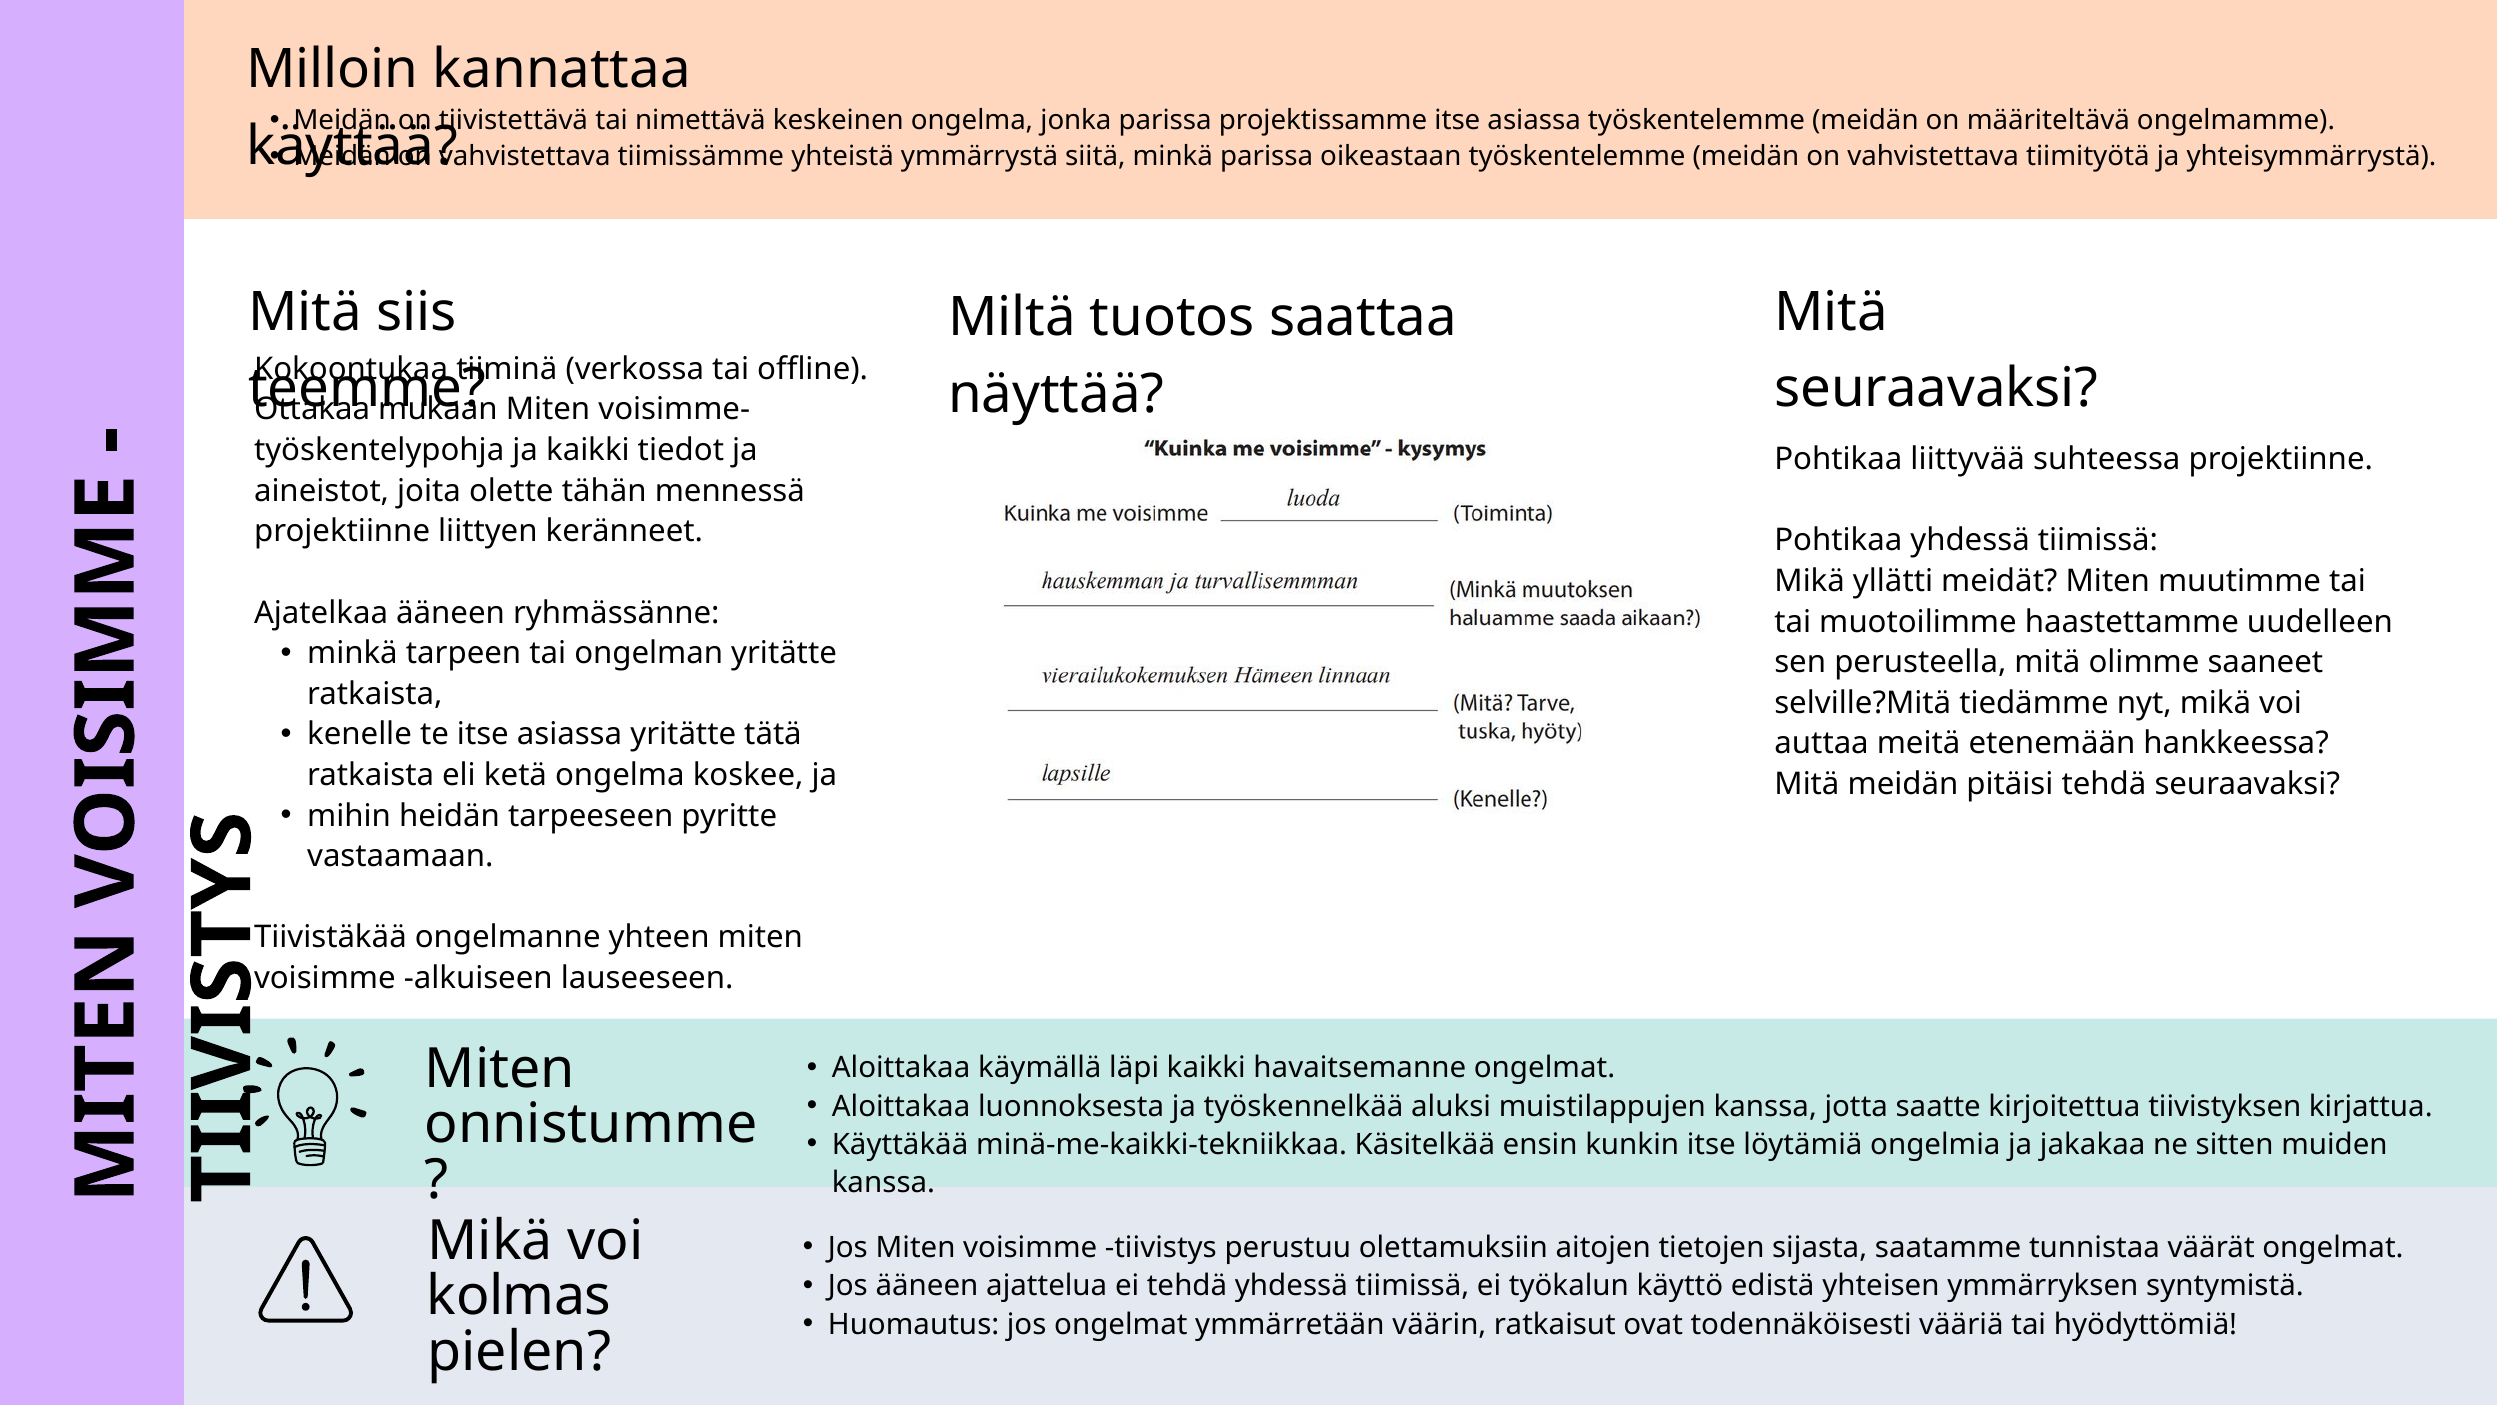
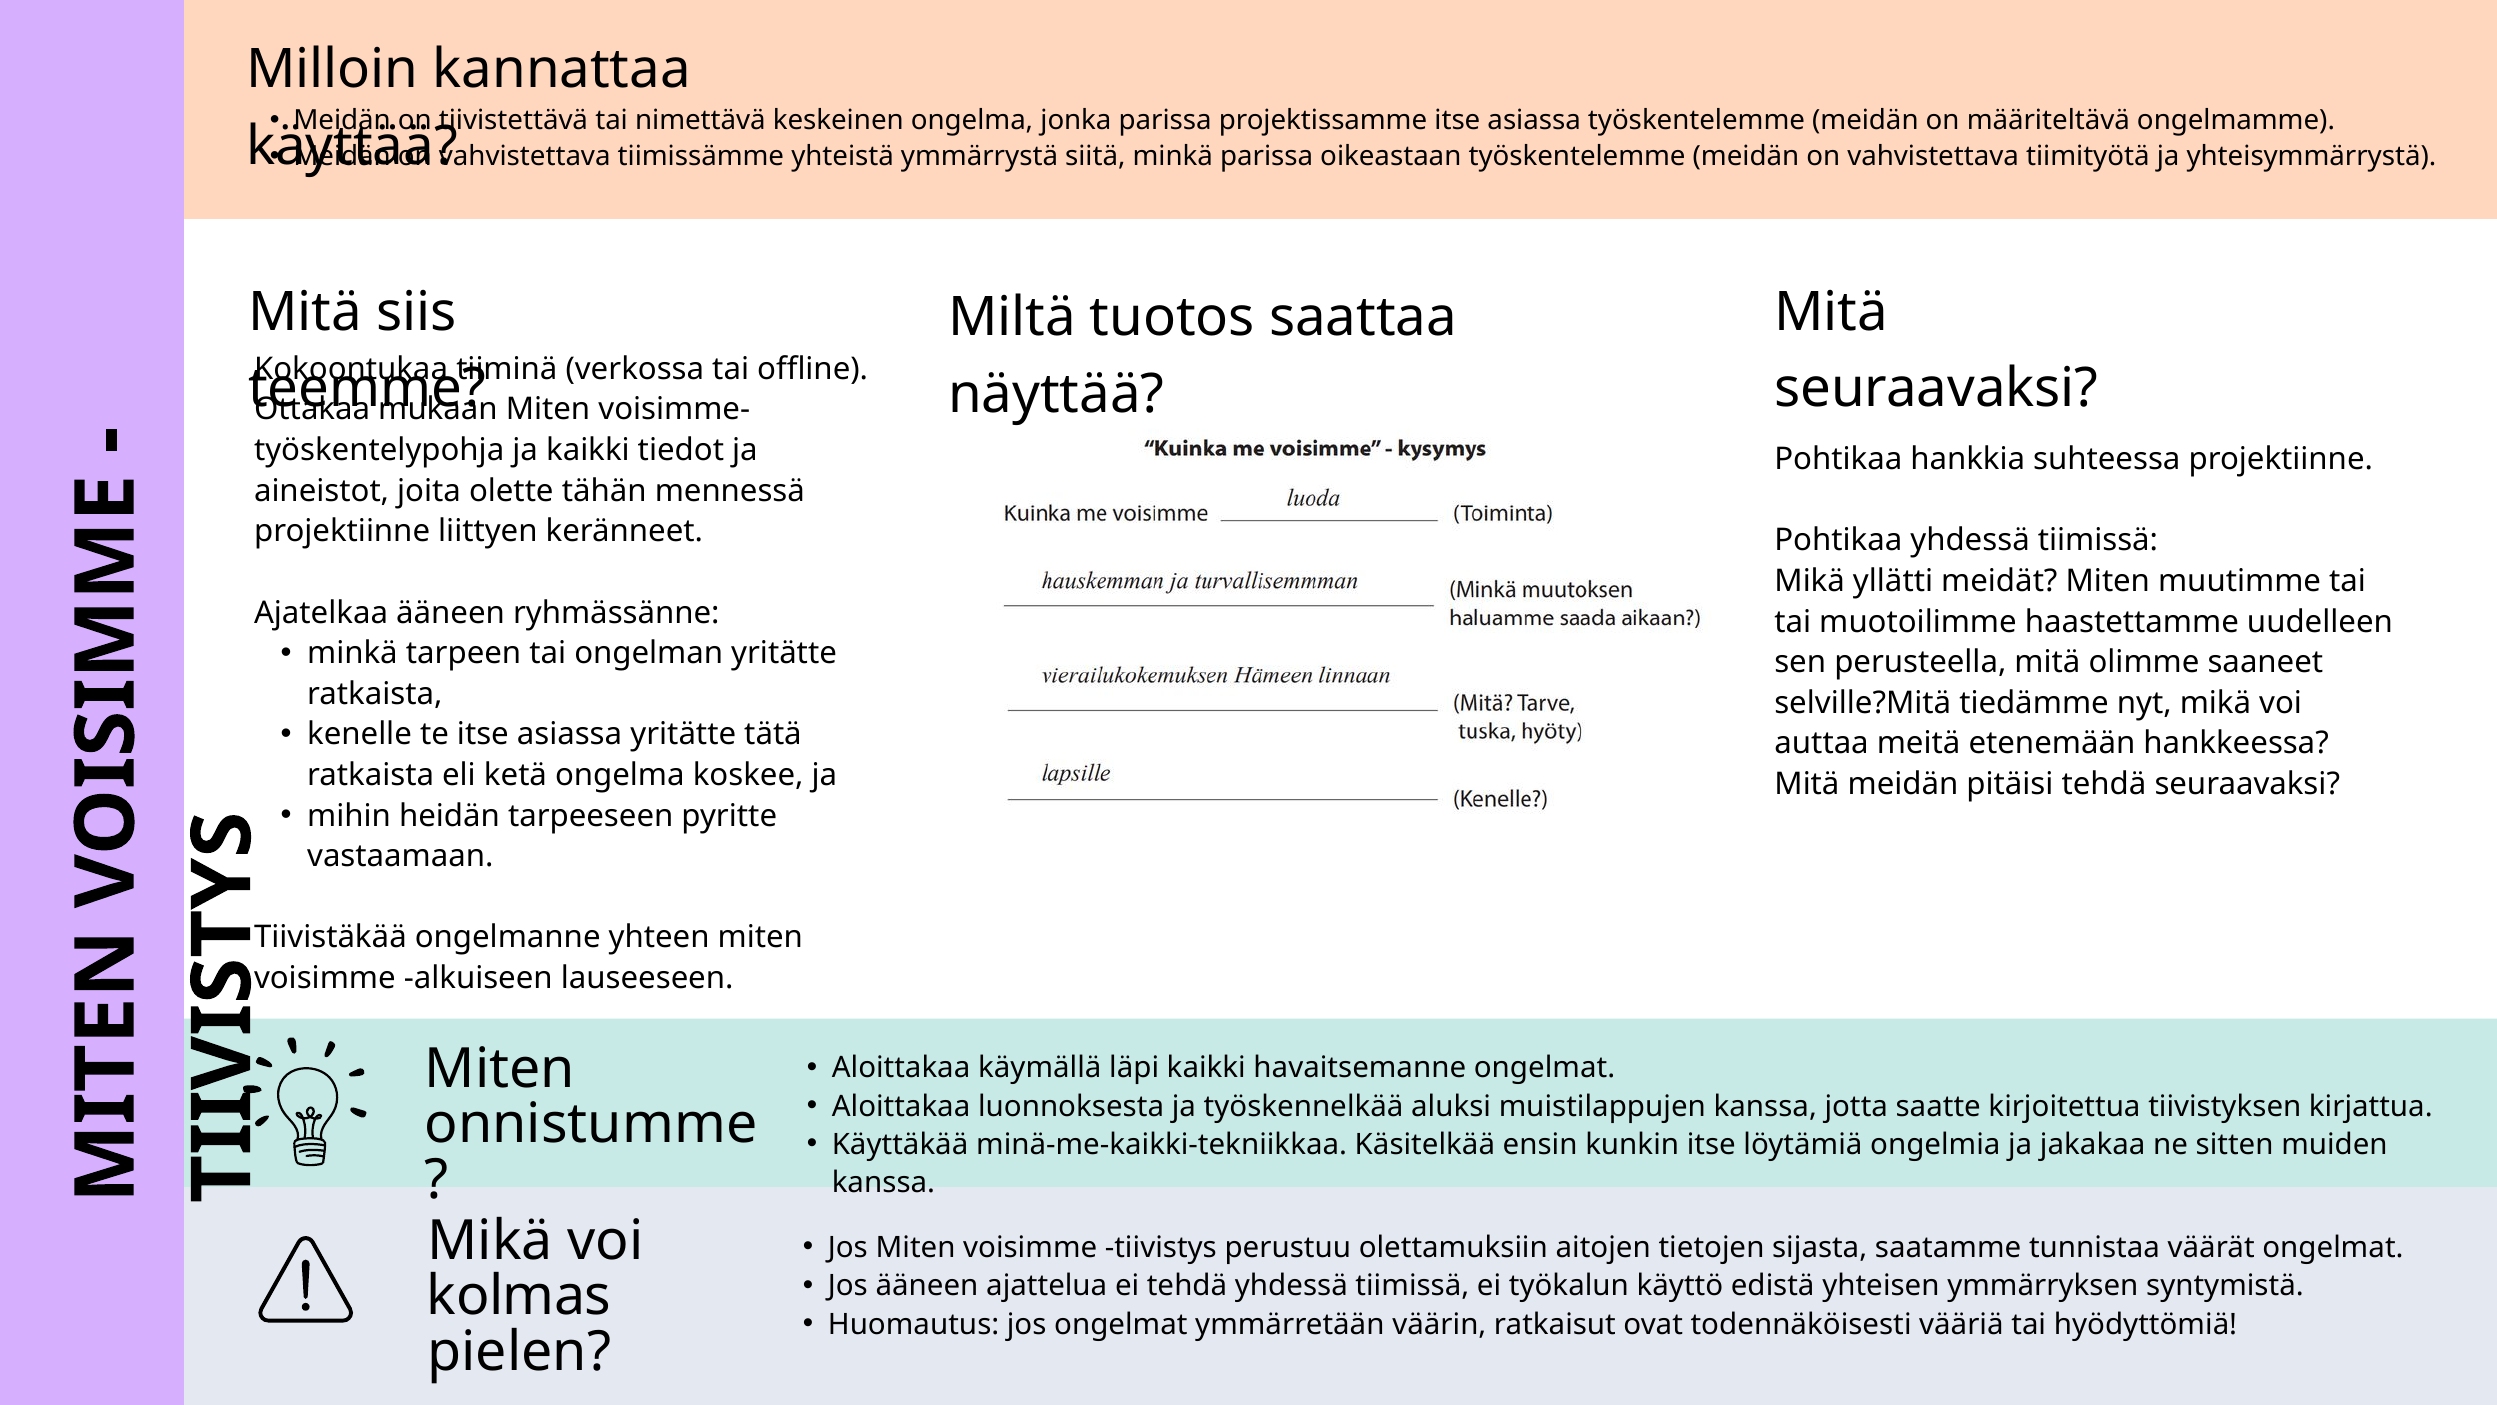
liittyvää: liittyvää -> hankkia (1968, 459)
